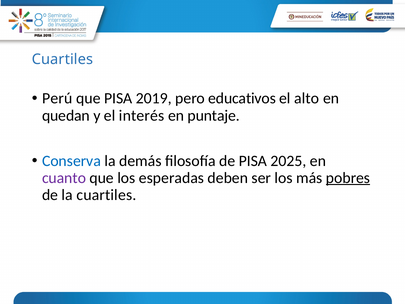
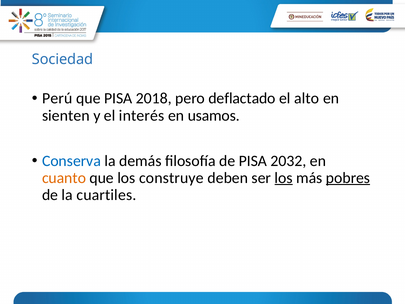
Cuartiles: Cuartiles -> Sociedad (63, 59)
2019: 2019 -> 2018 (154, 98)
educativos: educativos -> deflactado (242, 98)
quedan: quedan -> sienten (66, 115)
puntaje: puntaje -> usamos (214, 115)
2025: 2025 -> 2032 (289, 161)
cuanto colour: purple -> orange (64, 178)
esperadas: esperadas -> construye (171, 178)
los underline: none -> present (284, 178)
